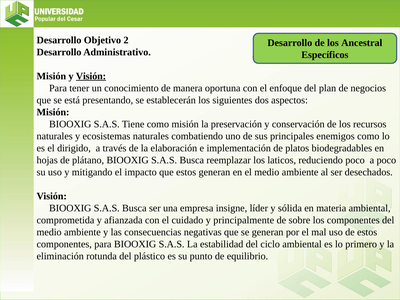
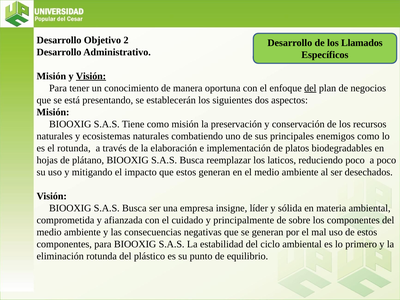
Ancestral: Ancestral -> Llamados (362, 43)
del underline: none -> present (310, 88)
el dirigido: dirigido -> rotunda (74, 148)
